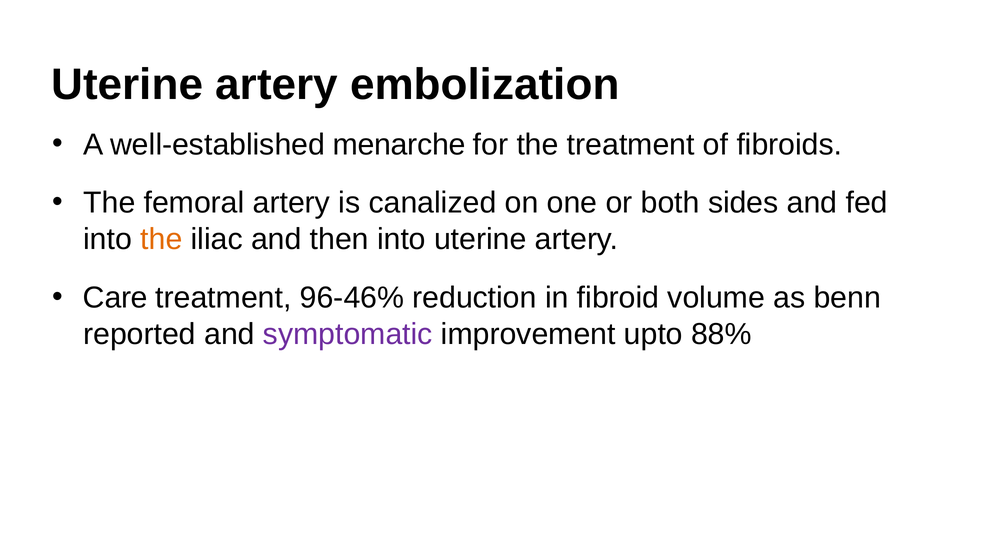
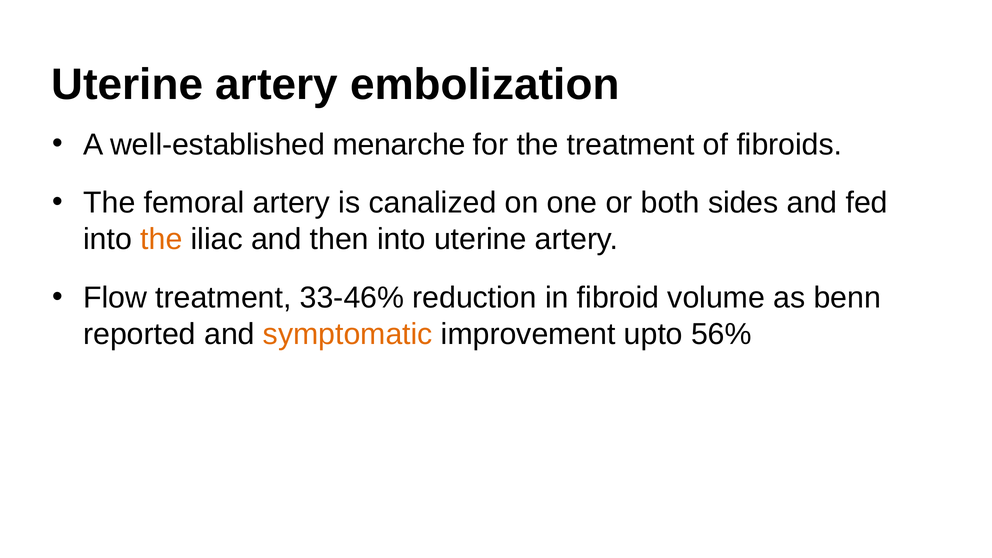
Care: Care -> Flow (115, 298)
96-46%: 96-46% -> 33-46% (352, 298)
symptomatic colour: purple -> orange (348, 334)
88%: 88% -> 56% (721, 334)
